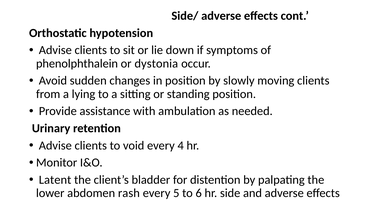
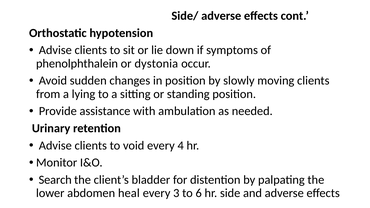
Latent: Latent -> Search (55, 180)
rash: rash -> heal (129, 193)
5: 5 -> 3 (176, 193)
